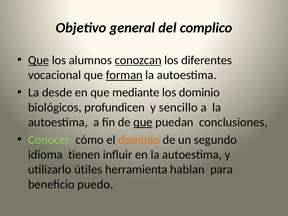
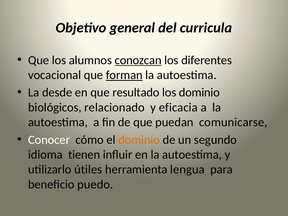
complico: complico -> curricula (206, 28)
Que underline: present -> none (39, 60)
mediante: mediante -> resultado (136, 92)
profundicen: profundicen -> relacionado (115, 107)
sencillo: sencillo -> eficacia (178, 107)
que underline: present -> none (143, 122)
conclusiones: conclusiones -> comunicarse (233, 122)
Conocer colour: light green -> white (49, 140)
hablan: hablan -> lengua (187, 169)
